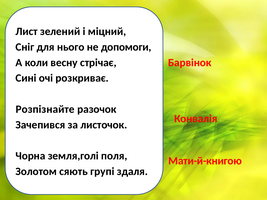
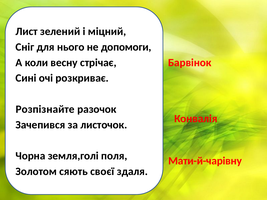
Мати-й-книгою: Мати-й-книгою -> Мати-й-чарівну (205, 161)
групі: групі -> своєї (102, 172)
